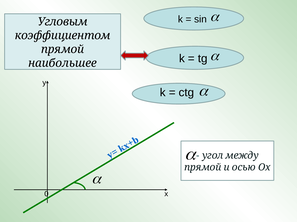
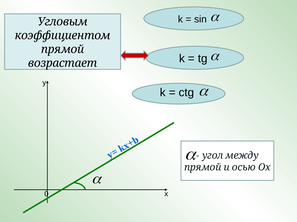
наибольшее: наибольшее -> возрастает (63, 63)
